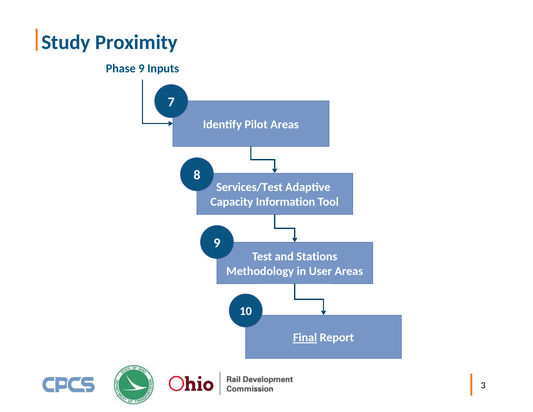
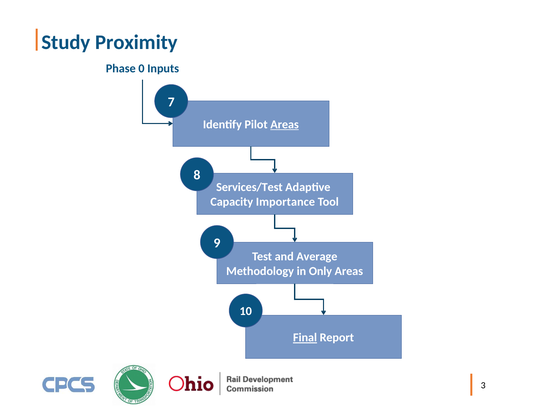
Phase 9: 9 -> 0 (141, 69)
Areas underline: none -> present (285, 124)
Information: Information -> Importance (285, 202)
Stations: Stations -> Average (317, 256)
User: User -> Only (320, 271)
